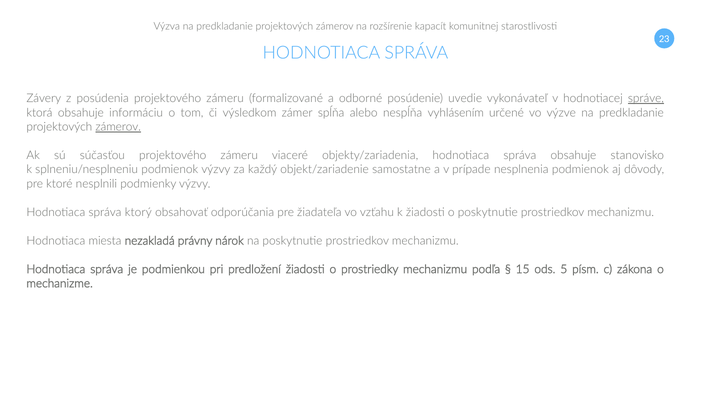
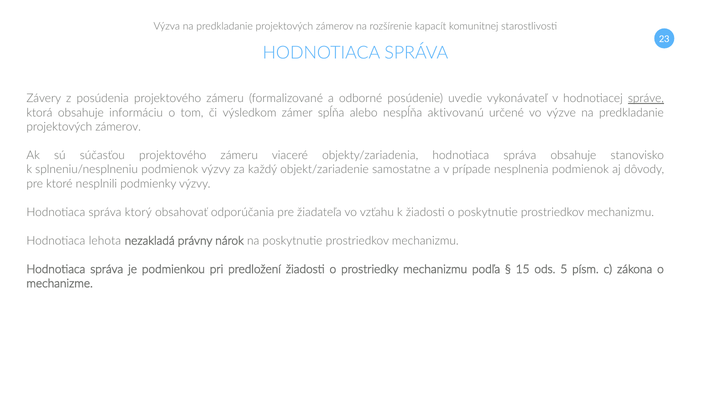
vyhlásením: vyhlásením -> aktivovanú (456, 113)
zámerov underline: present -> none (118, 127)
miesta: miesta -> lehota (105, 241)
